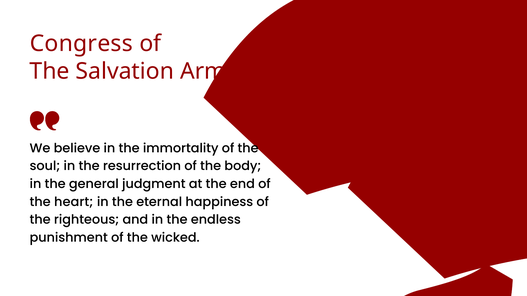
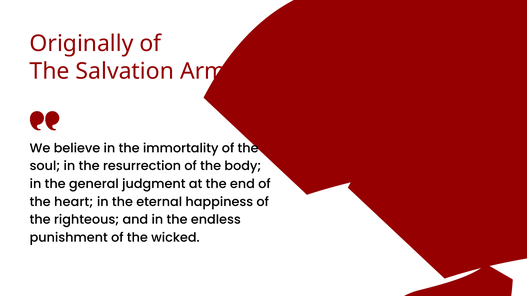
Congress: Congress -> Originally (82, 44)
